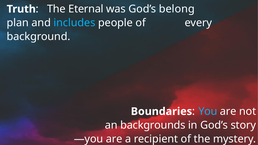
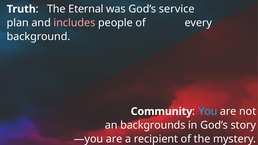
belong: belong -> service (177, 9)
includes colour: light blue -> pink (74, 23)
Boundaries: Boundaries -> Community (162, 112)
